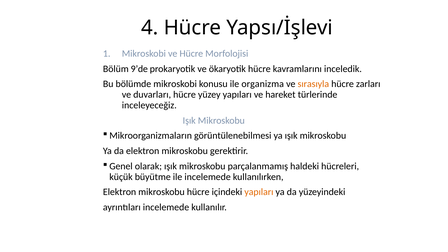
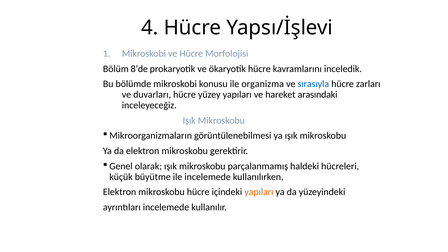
9’de: 9’de -> 8’de (139, 69)
sırasıyla colour: orange -> blue (313, 84)
türlerinde: türlerinde -> arasındaki (318, 95)
